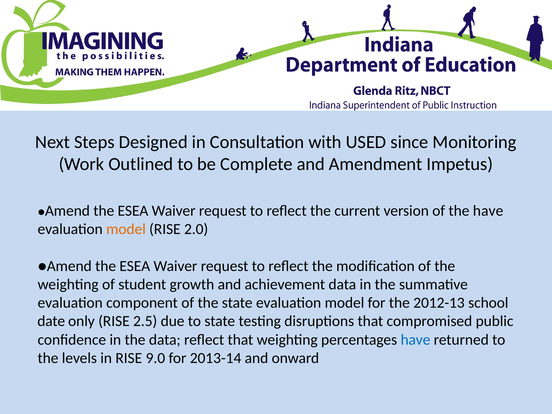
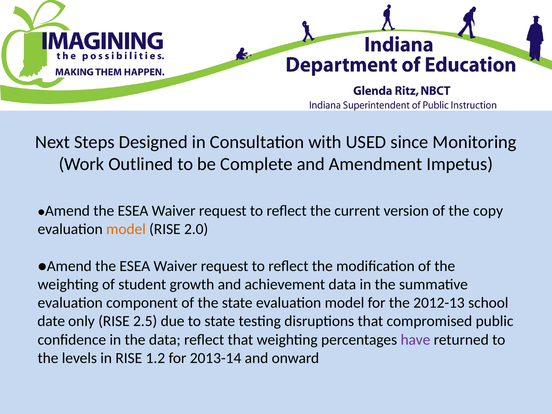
the have: have -> copy (488, 211)
have colour: blue -> purple (415, 340)
9.0: 9.0 -> 1.2 (155, 358)
